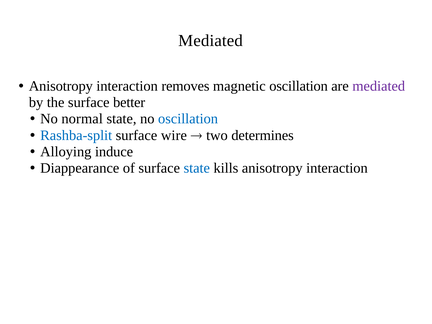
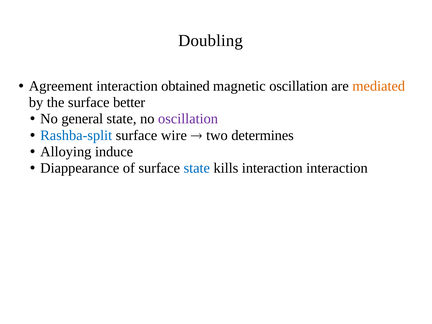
Mediated: Mediated -> Doubling (211, 41)
Anisotropy: Anisotropy -> Agreement (61, 86)
removes: removes -> obtained (185, 86)
mediated colour: purple -> orange (379, 86)
normal: normal -> general (82, 119)
oscillation colour: blue -> purple (188, 119)
kills anisotropy: anisotropy -> interaction (272, 168)
